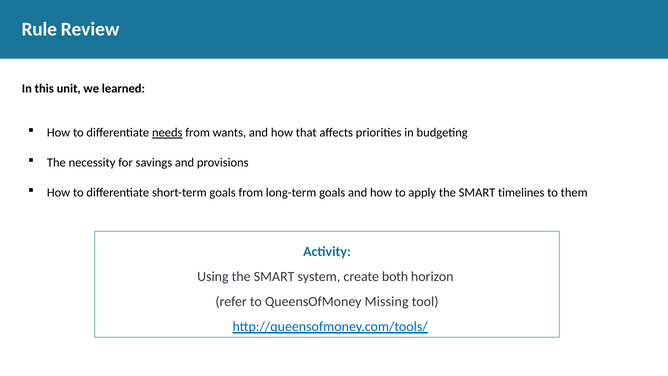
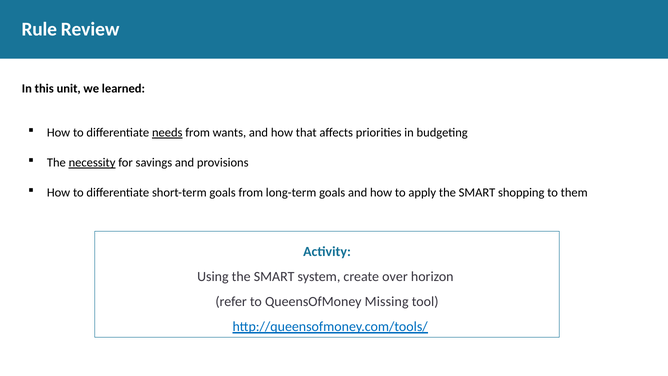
necessity underline: none -> present (92, 162)
timelines: timelines -> shopping (521, 193)
both: both -> over (395, 276)
